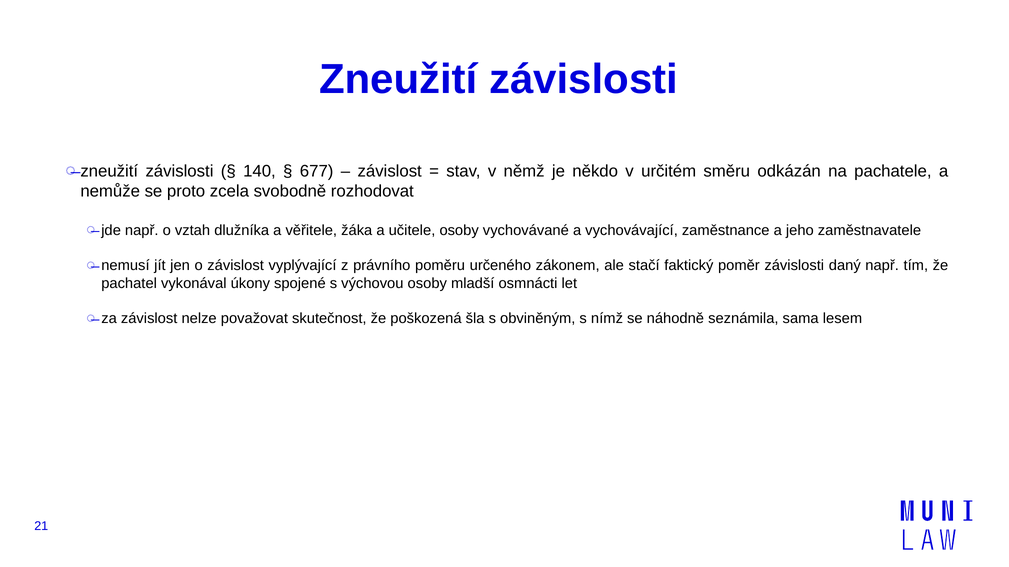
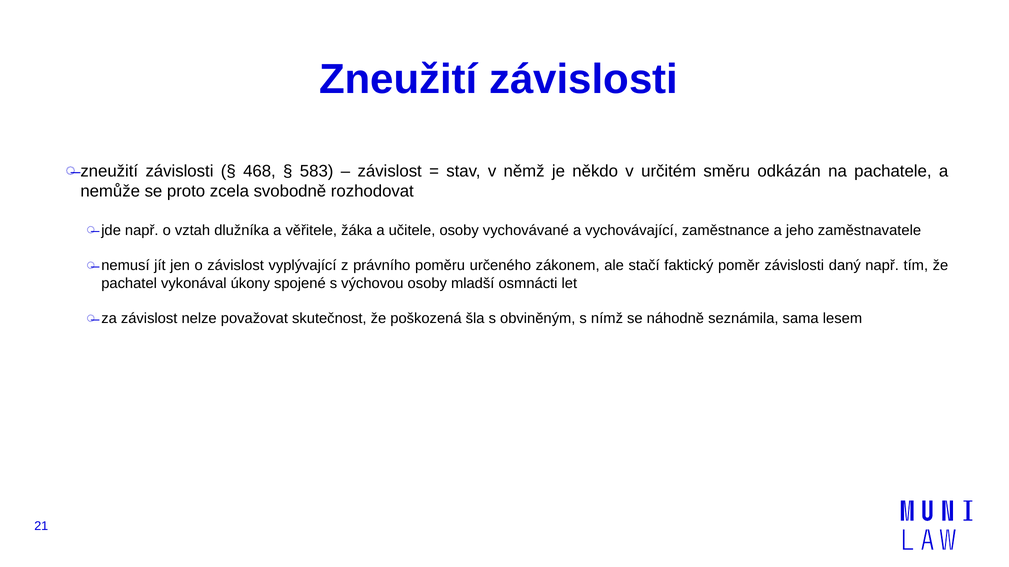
140: 140 -> 468 (259, 171)
677: 677 -> 583 (317, 171)
